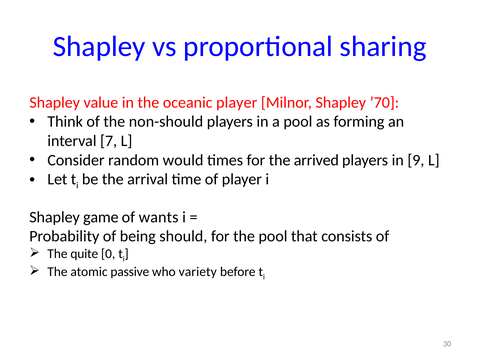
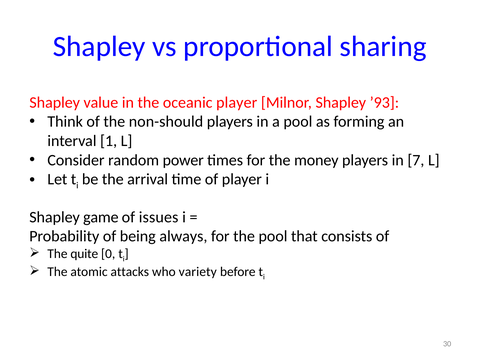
’70: ’70 -> ’93 (384, 102)
7: 7 -> 1 (109, 141)
would: would -> power (183, 160)
arrived: arrived -> money (316, 160)
9: 9 -> 7 (416, 160)
wants: wants -> issues (159, 217)
should: should -> always (183, 236)
passive: passive -> attacks (130, 272)
